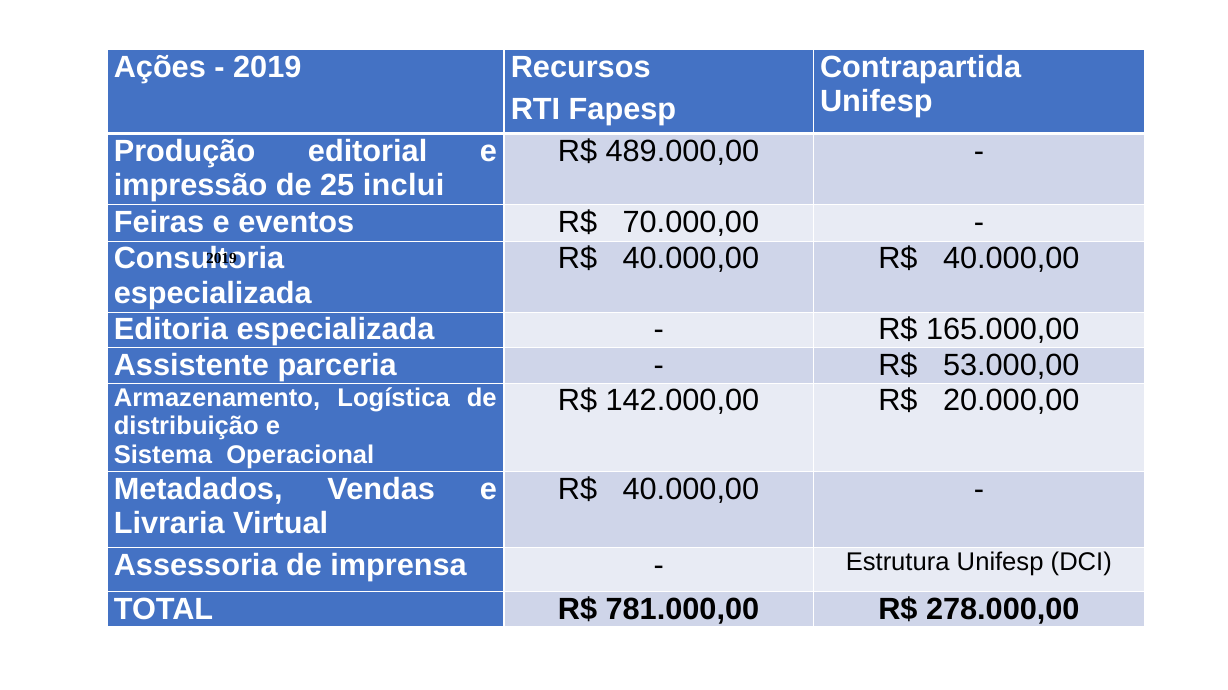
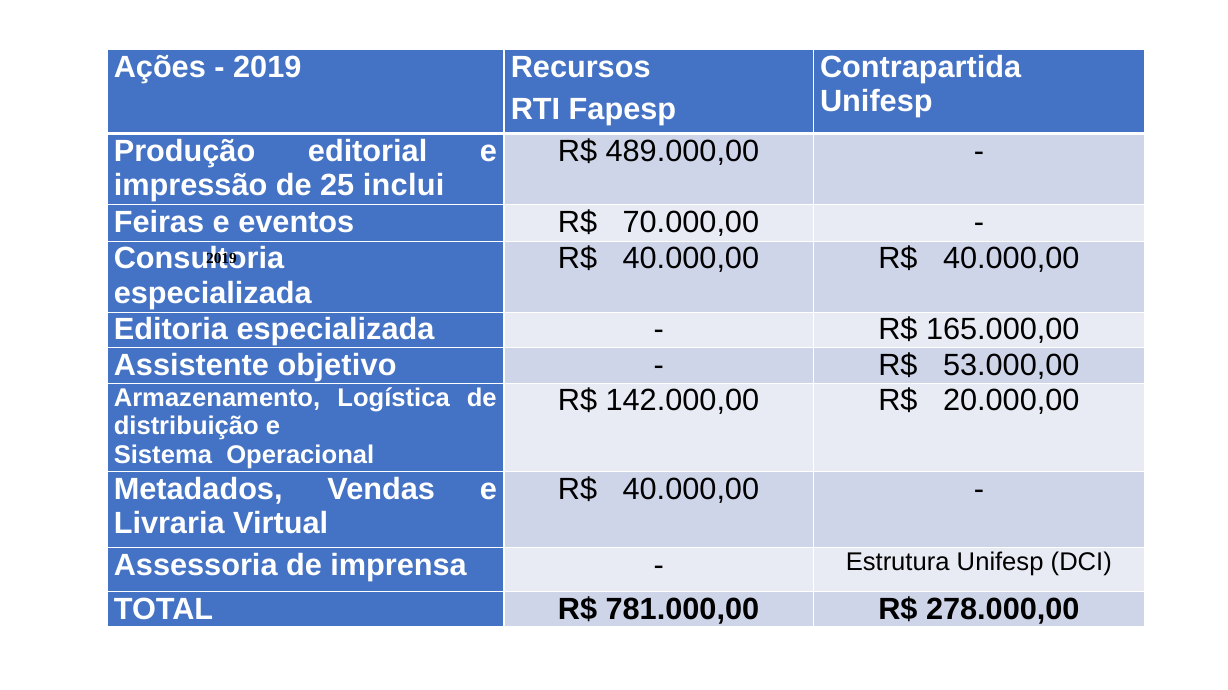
parceria: parceria -> objetivo (337, 366)
